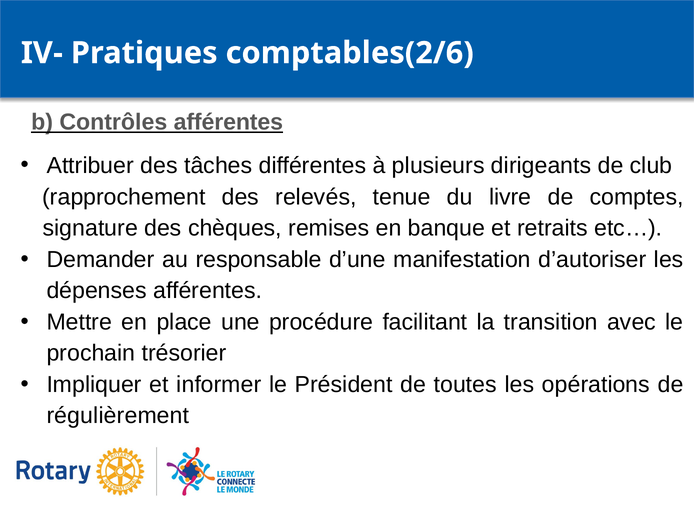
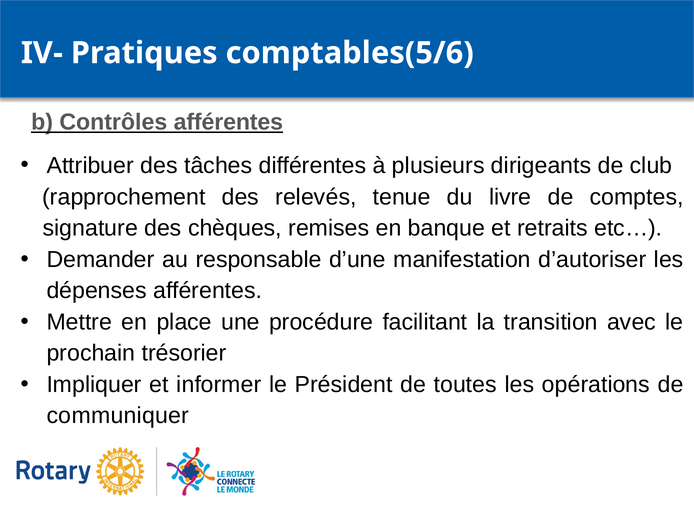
comptables(2/6: comptables(2/6 -> comptables(5/6 (350, 53)
régulièrement: régulièrement -> communiquer (118, 416)
